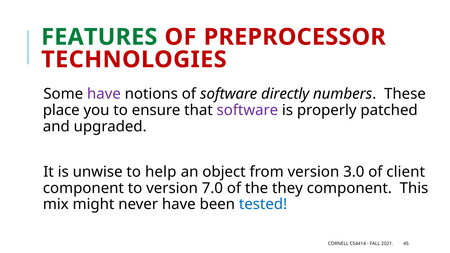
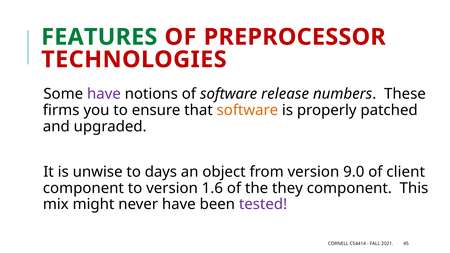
directly: directly -> release (285, 94)
place: place -> firms (61, 110)
software colour: purple -> orange (247, 110)
help: help -> days (161, 172)
3.0: 3.0 -> 9.0 (354, 172)
7.0: 7.0 -> 1.6 (212, 188)
tested colour: blue -> purple (263, 204)
